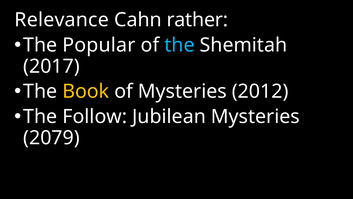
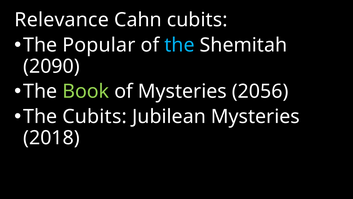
Cahn rather: rather -> cubits (197, 20)
2017: 2017 -> 2090 (51, 66)
Book colour: yellow -> light green (86, 91)
2012: 2012 -> 2056 (260, 91)
The Follow: Follow -> Cubits (95, 116)
2079: 2079 -> 2018 (51, 138)
